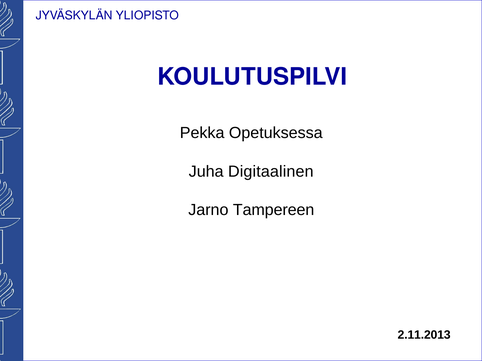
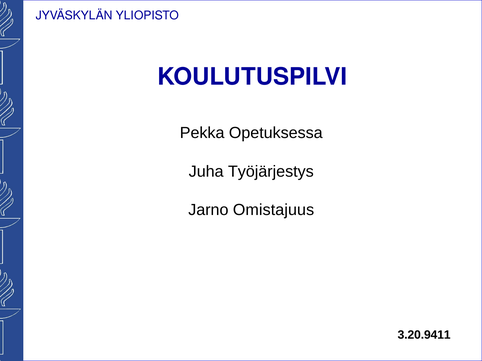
Digitaalinen: Digitaalinen -> Työjärjestys (271, 172)
Tampereen: Tampereen -> Omistajuus (274, 210)
2.11.2013: 2.11.2013 -> 3.20.9411 (424, 335)
